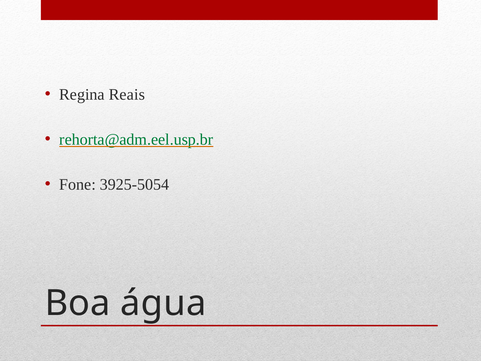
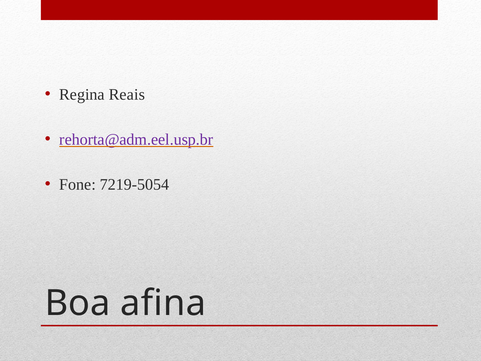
rehorta@adm.eel.usp.br colour: green -> purple (136, 139)
3925-5054: 3925-5054 -> 7219-5054 (135, 184)
água: água -> afina (163, 303)
